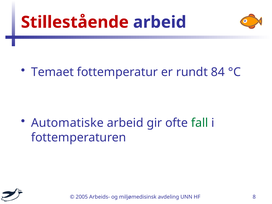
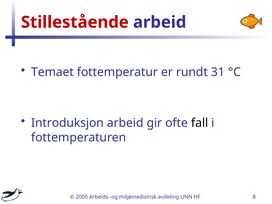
84: 84 -> 31 (218, 72)
Automatiske: Automatiske -> Introduksjon (67, 123)
fall colour: green -> black (200, 123)
